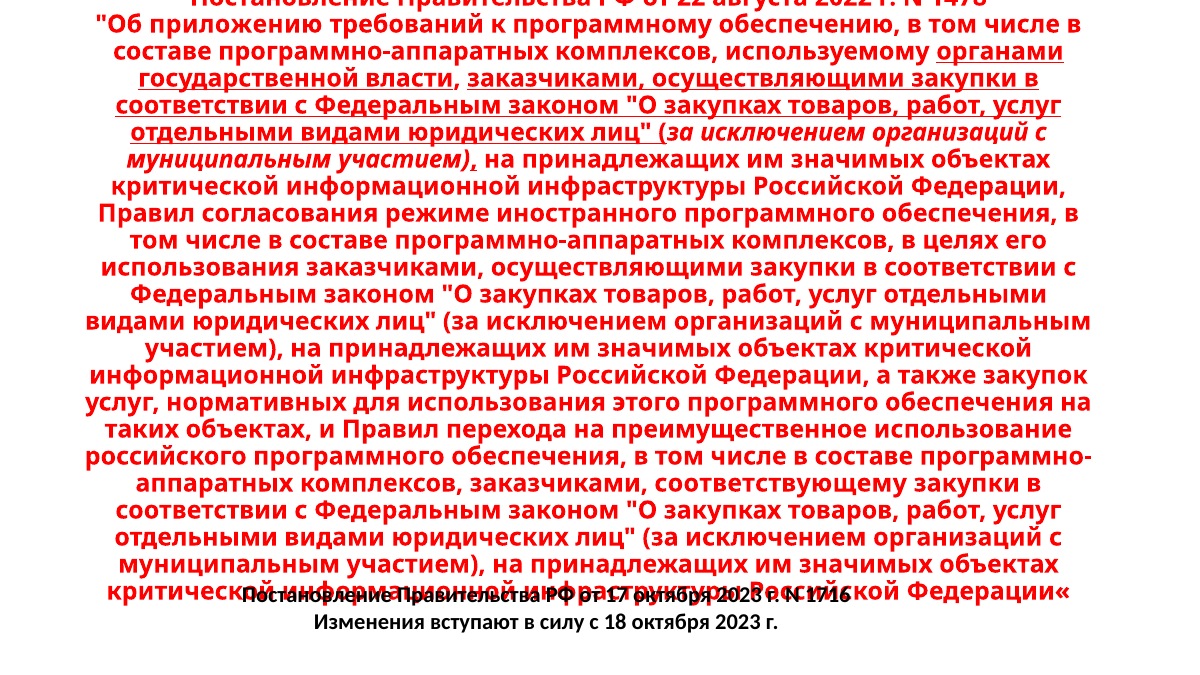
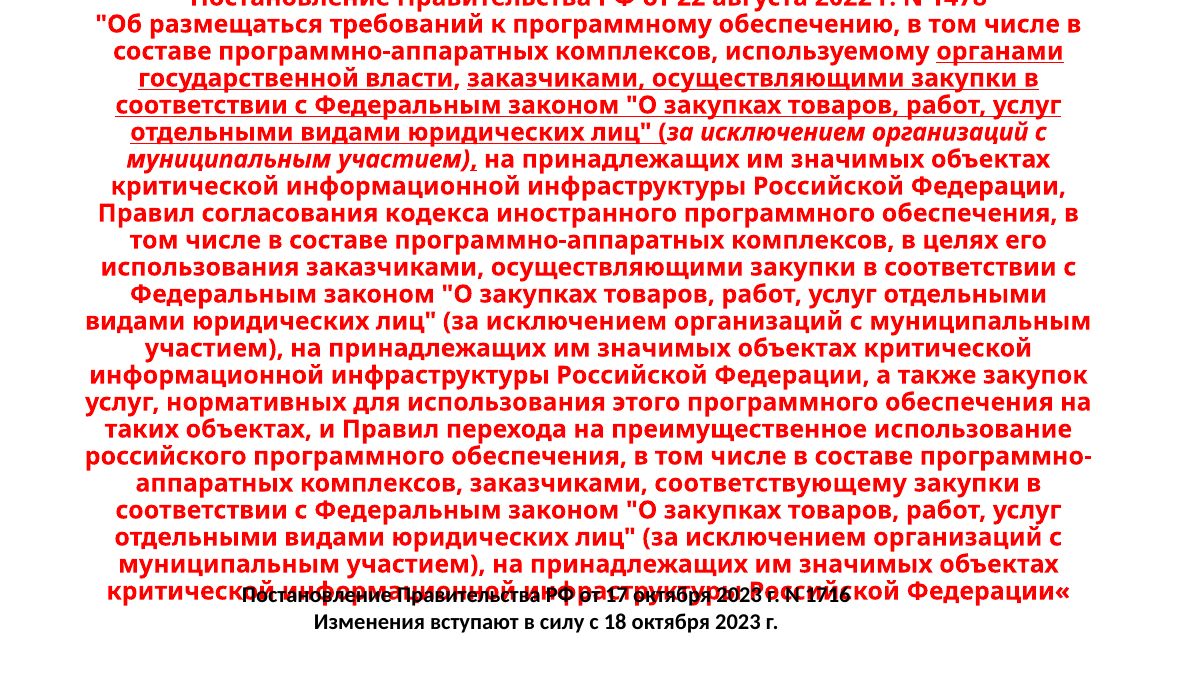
приложению: приложению -> размещаться (236, 24)
режиме: режиме -> кодекса (437, 213)
